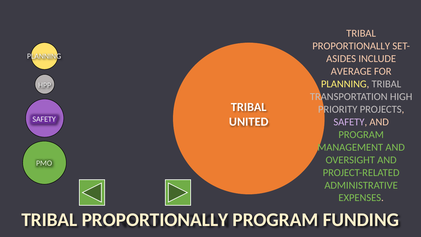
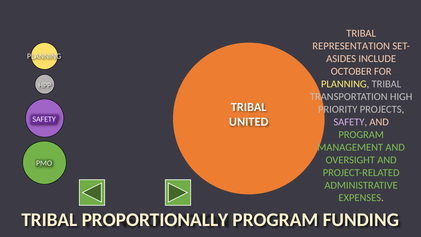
PROPORTIONALLY: PROPORTIONALLY -> REPRESENTATION (351, 46)
AVERAGE: AVERAGE -> OCTOBER (351, 71)
